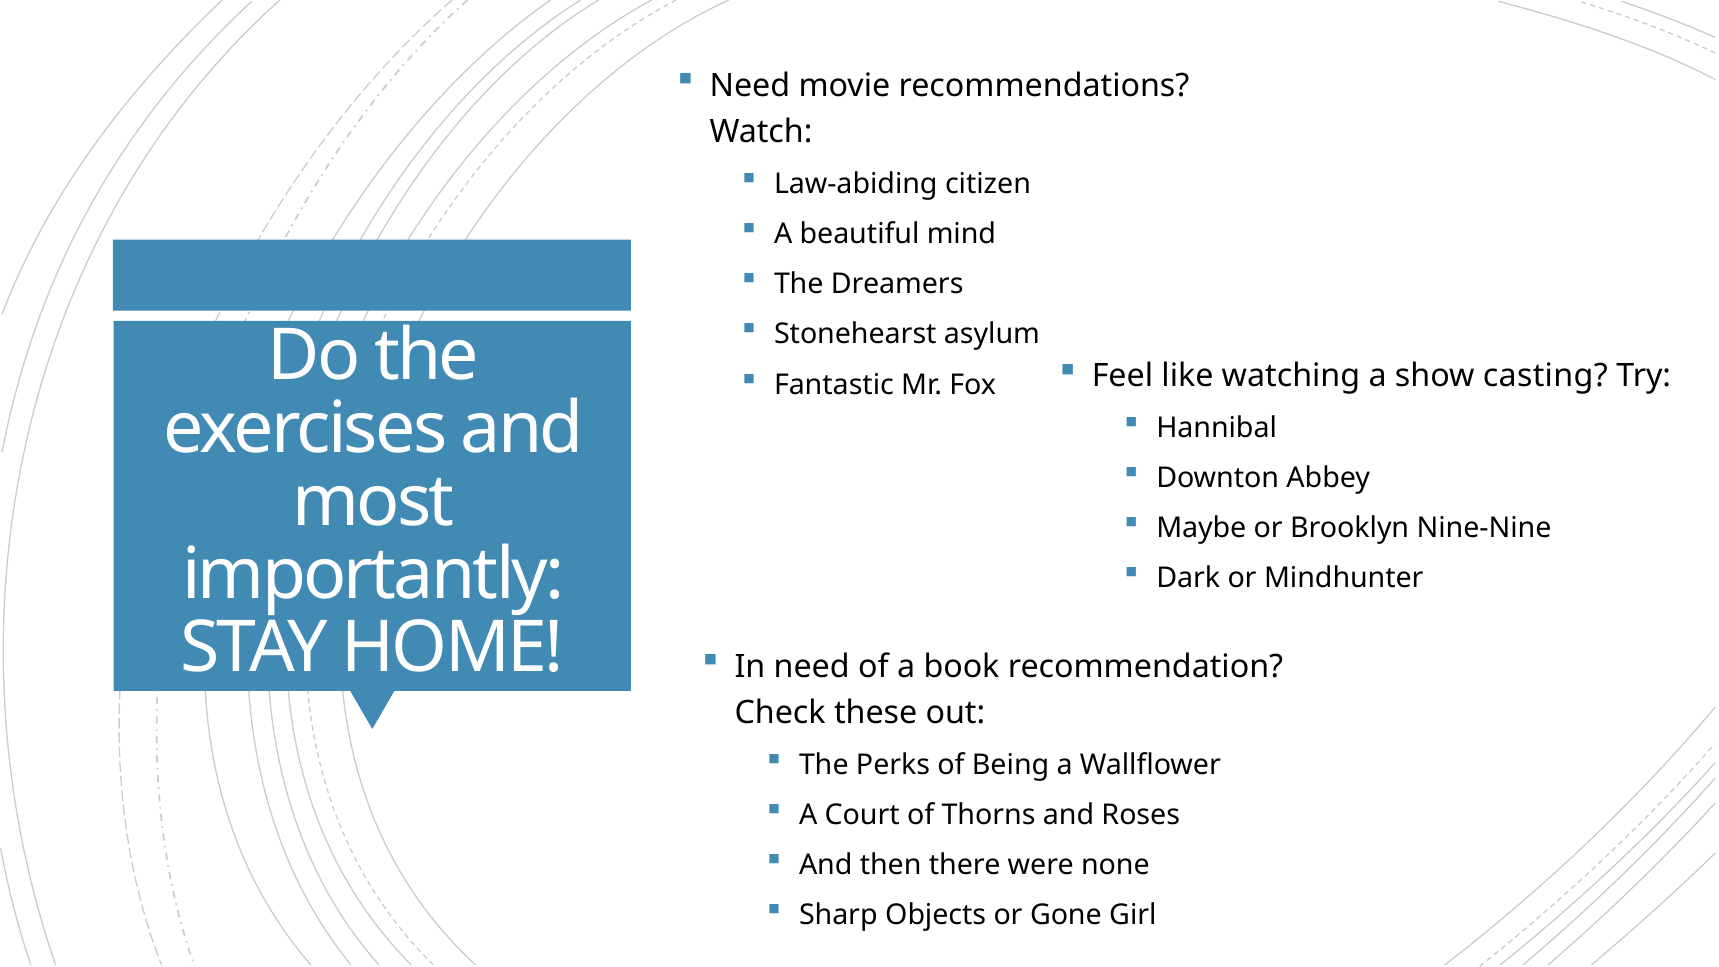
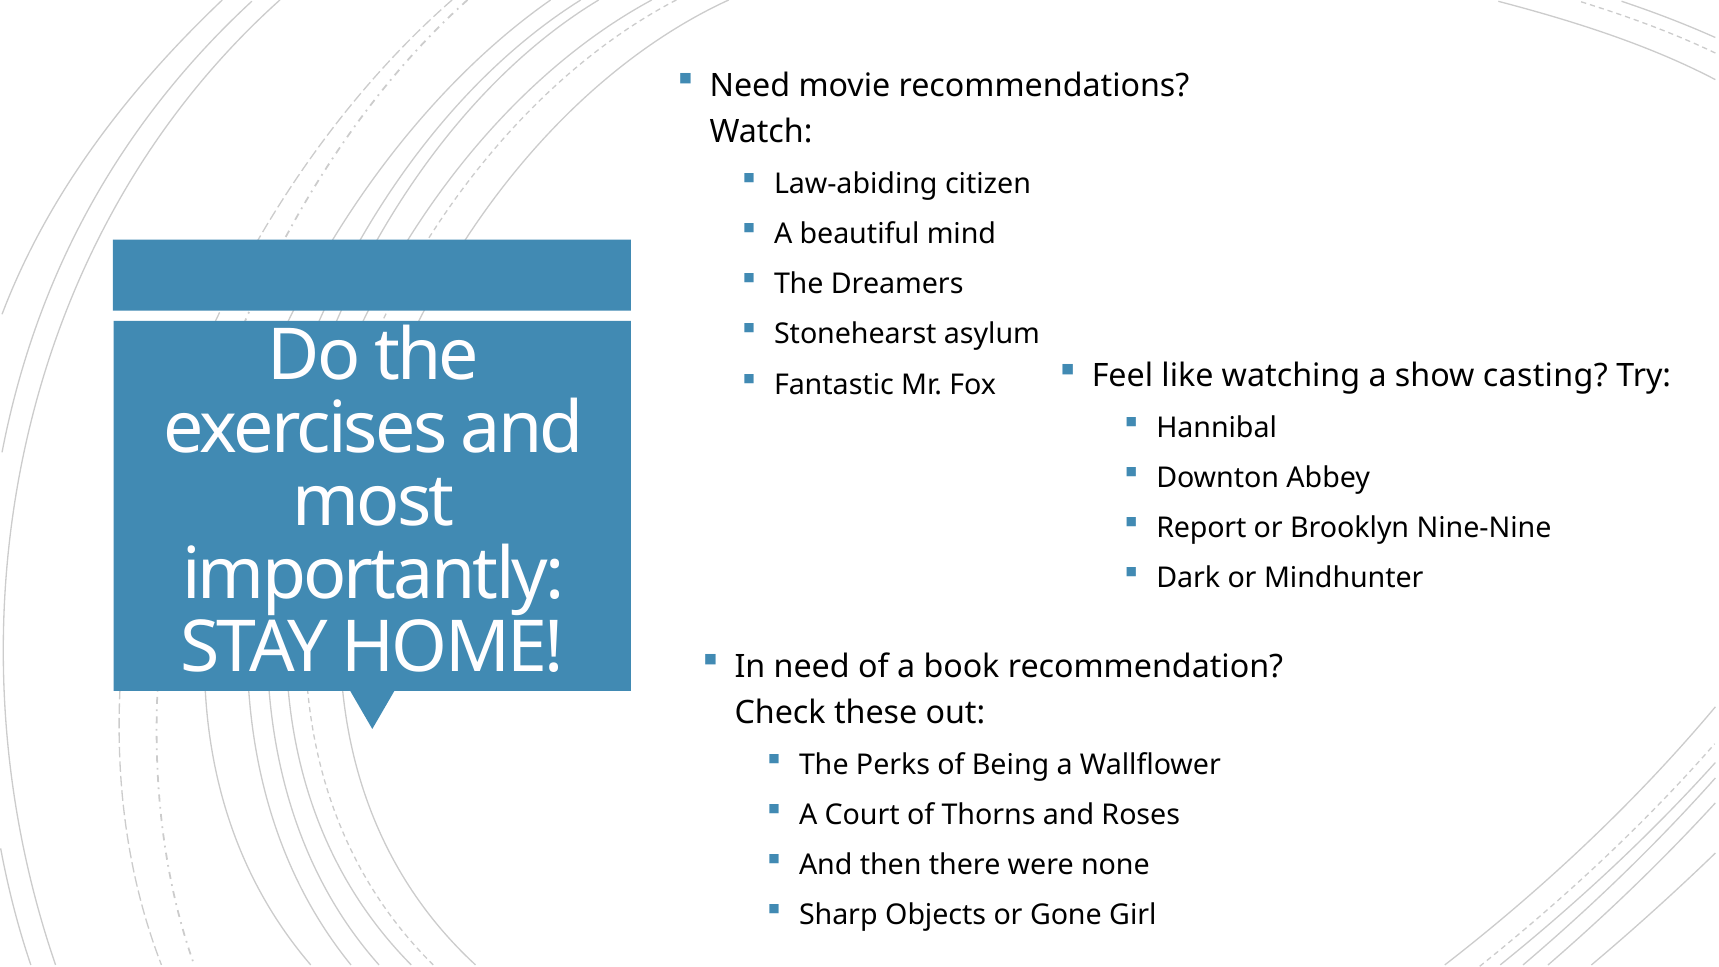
Maybe: Maybe -> Report (1201, 528)
